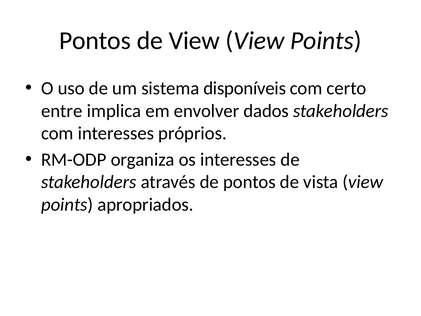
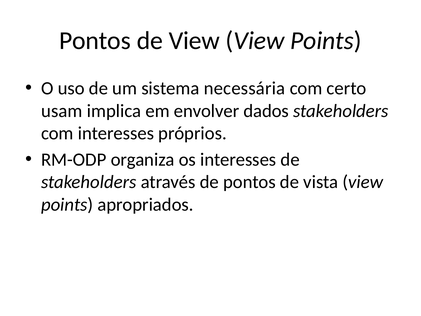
disponíveis: disponíveis -> necessária (244, 88)
entre: entre -> usam (62, 111)
